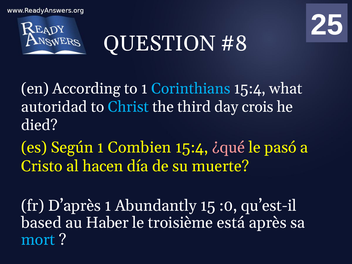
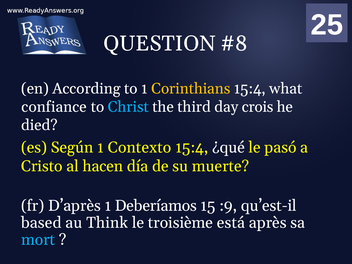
Corinthians colour: light blue -> yellow (191, 89)
autoridad: autoridad -> confiance (54, 107)
Combien: Combien -> Contexto (140, 147)
¿qué colour: pink -> white (228, 147)
Abundantly: Abundantly -> Deberíamos (156, 206)
:0: :0 -> :9 (228, 206)
Haber: Haber -> Think (107, 223)
